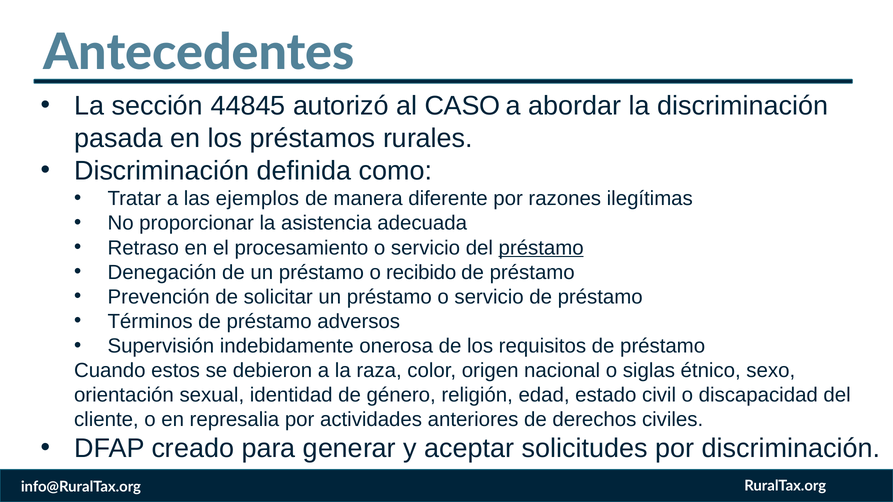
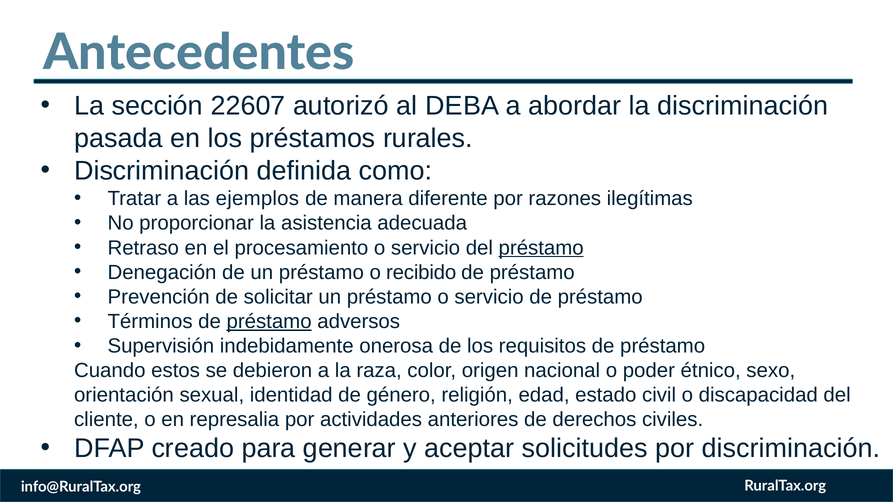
44845: 44845 -> 22607 (248, 106)
CASO: CASO -> DEBA (462, 106)
préstamo underline: none -> present (269, 322)
siglas: siglas -> poder (649, 371)
